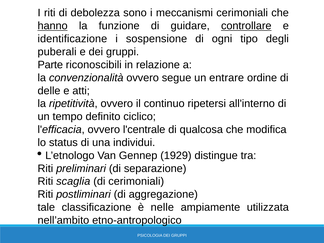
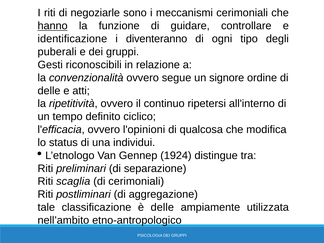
debolezza: debolezza -> negoziarle (95, 13)
controllare underline: present -> none (246, 26)
sospensione: sospensione -> diventeranno (157, 39)
Parte: Parte -> Gesti (50, 65)
entrare: entrare -> signore (227, 78)
l'centrale: l'centrale -> l'opinioni (144, 130)
1929: 1929 -> 1924 (176, 155)
è nelle: nelle -> delle (162, 207)
